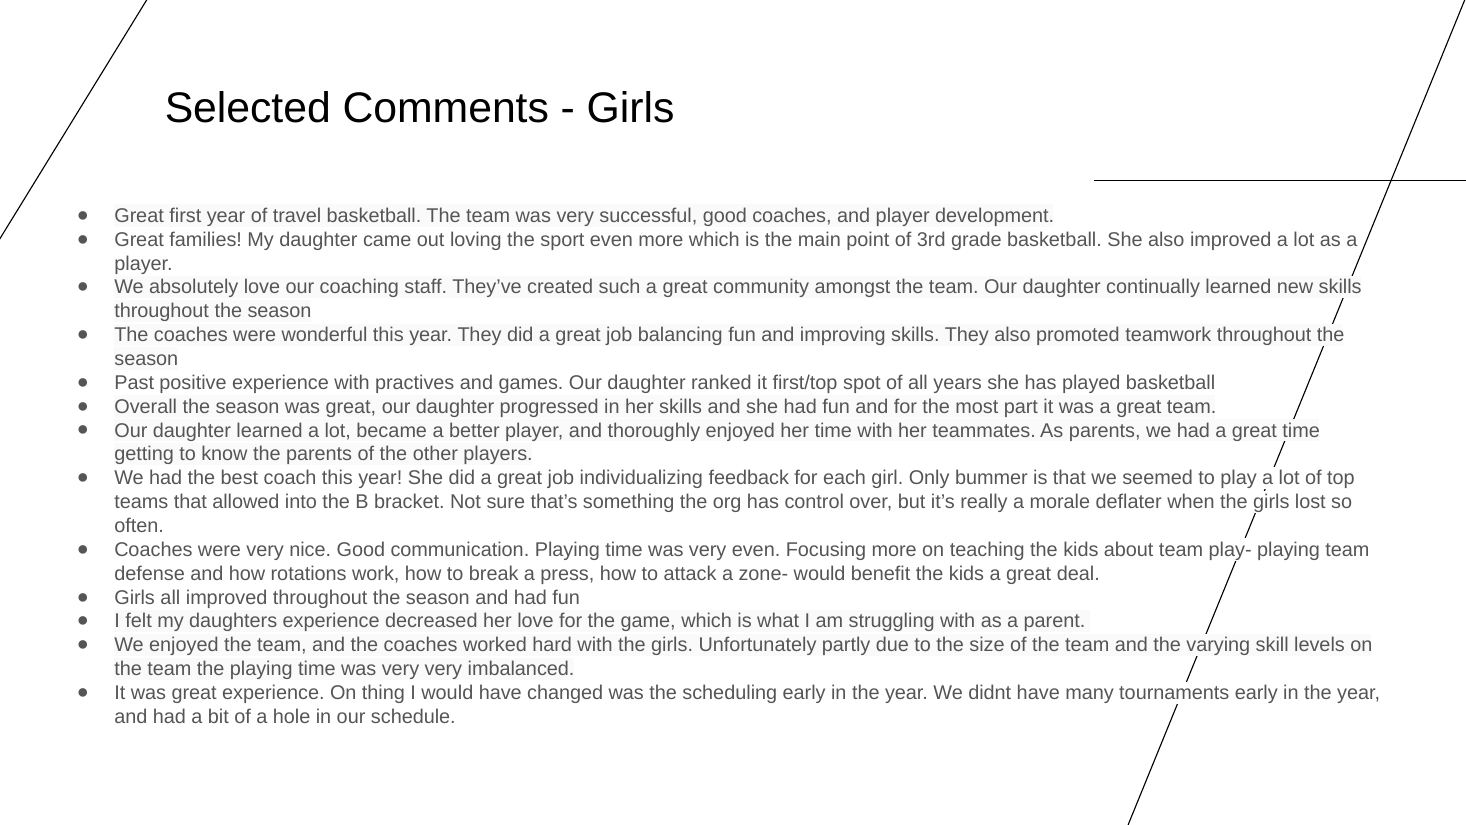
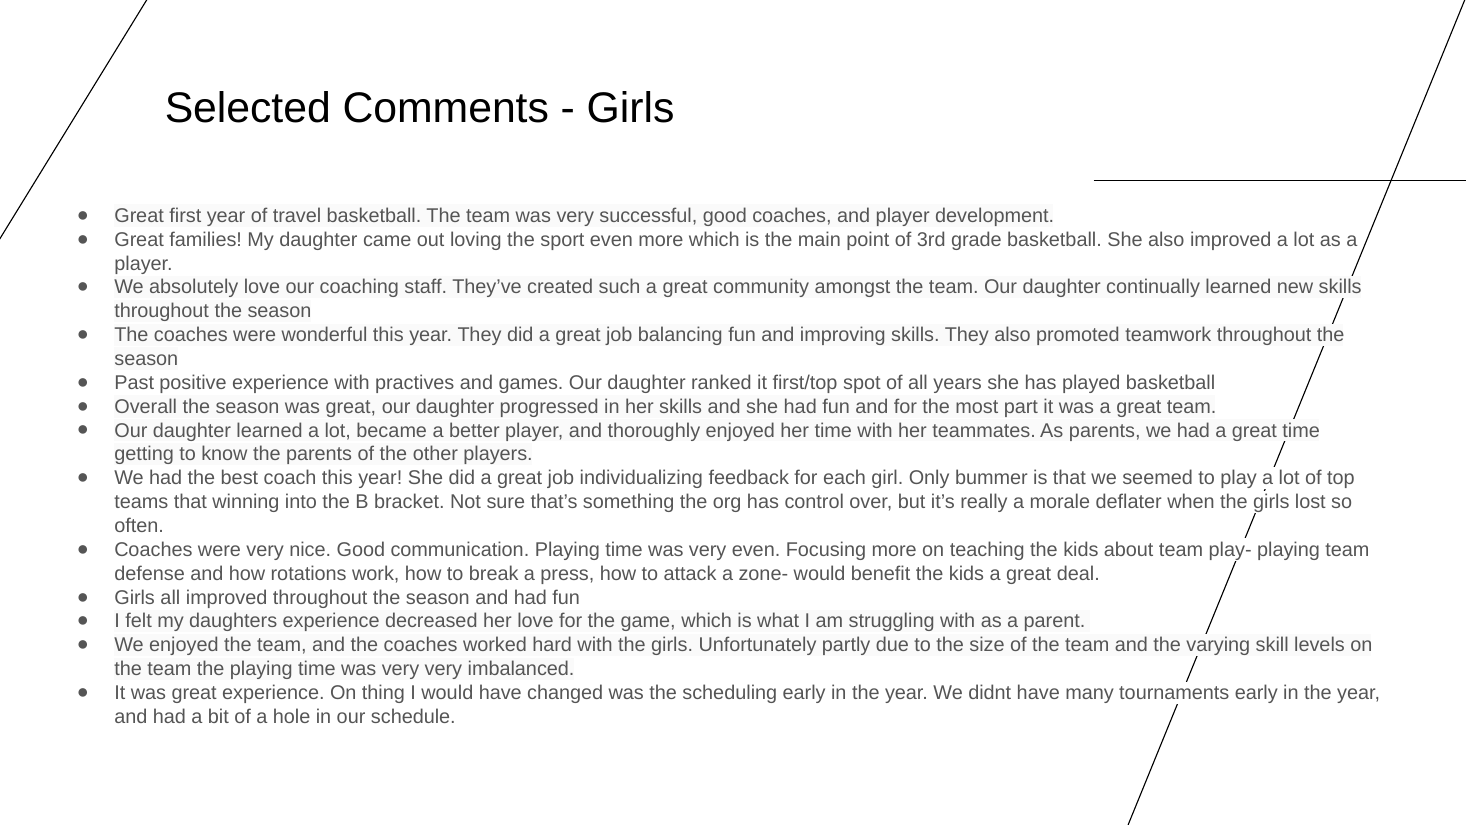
allowed: allowed -> winning (246, 502)
